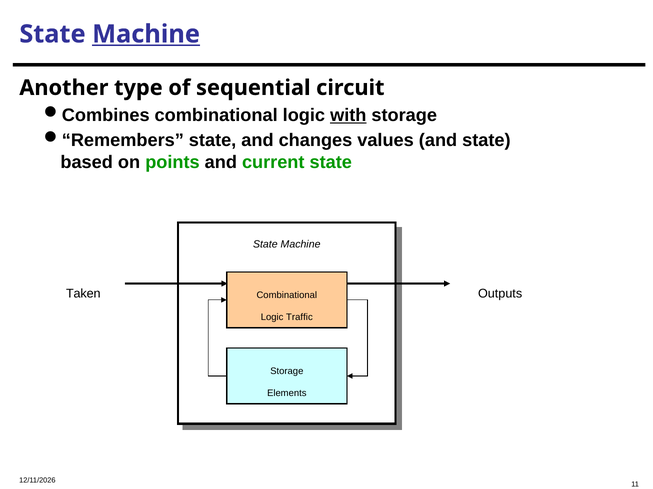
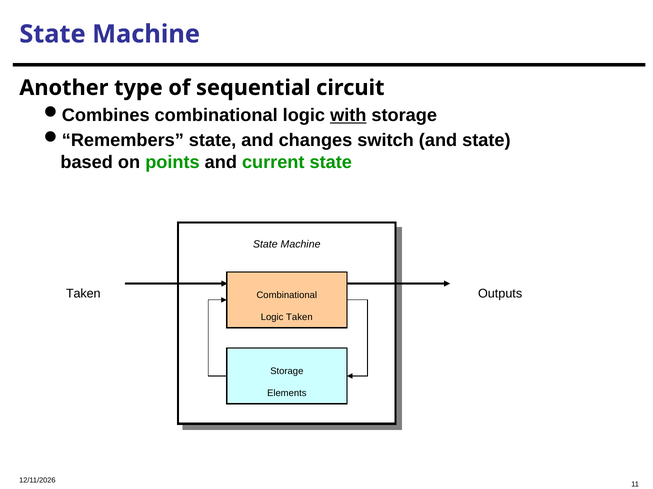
Machine underline: present -> none (146, 34)
values: values -> switch (386, 141)
Logic Traffic: Traffic -> Taken (299, 318)
